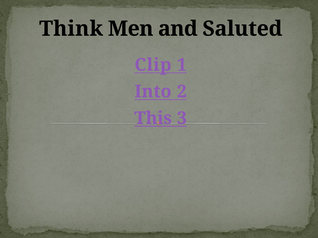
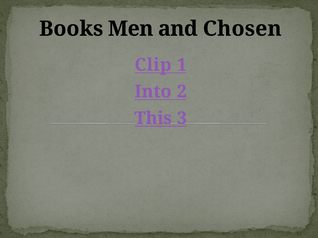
Think: Think -> Books (71, 29)
Saluted: Saluted -> Chosen (242, 29)
